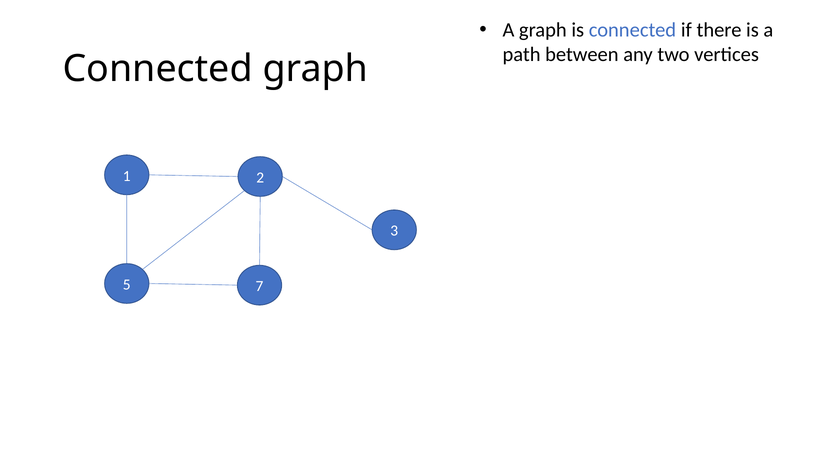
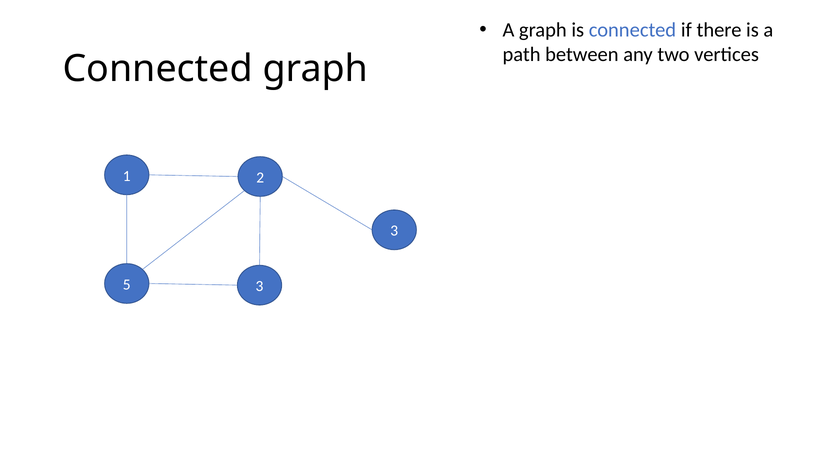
5 7: 7 -> 3 (259, 286)
